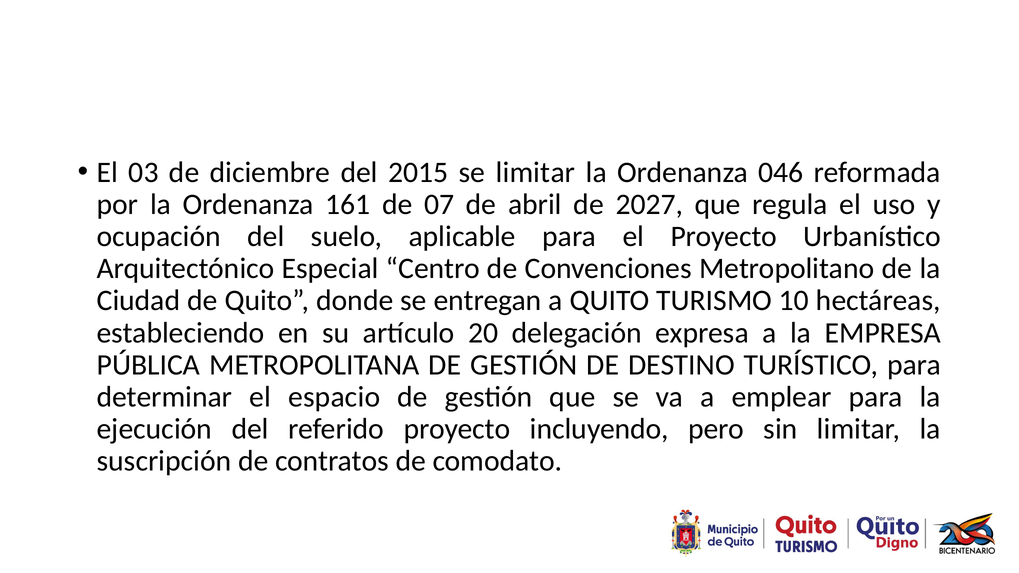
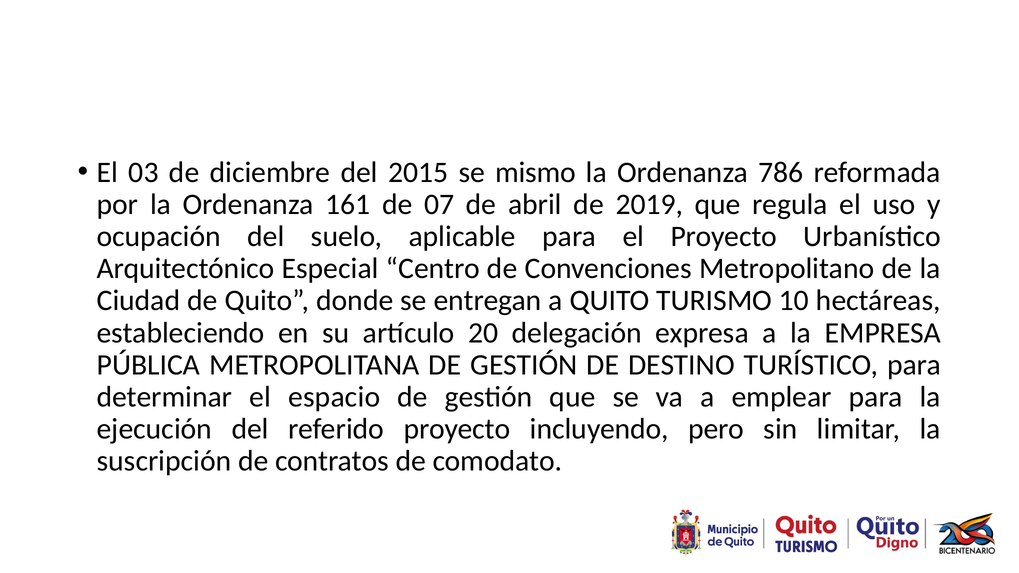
se limitar: limitar -> mismo (536, 172)
046: 046 -> 786 (781, 172)
2027: 2027 -> 2019 (649, 204)
